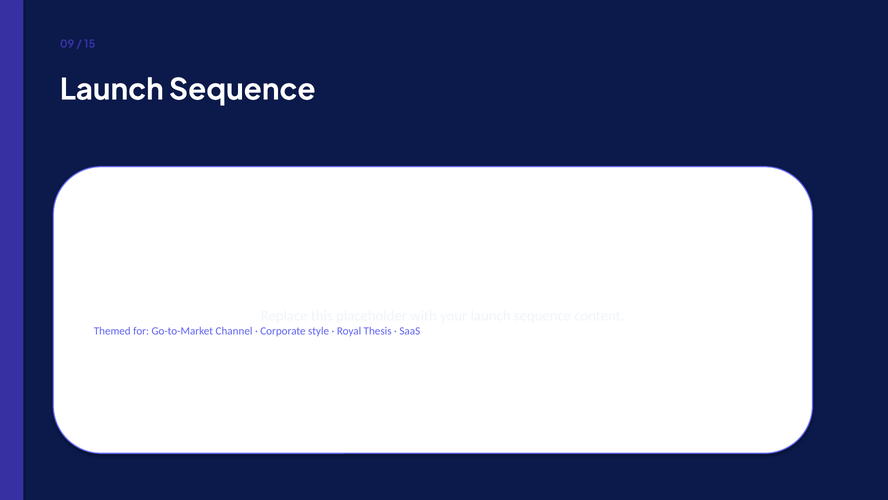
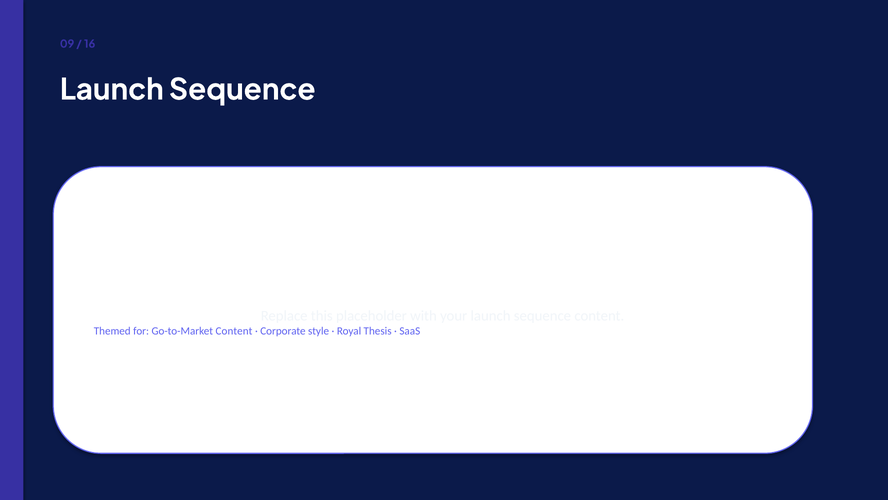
15: 15 -> 16 (90, 44)
Go-to-Market Channel: Channel -> Content (234, 331)
